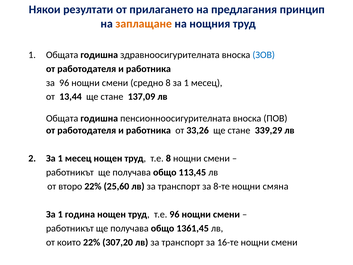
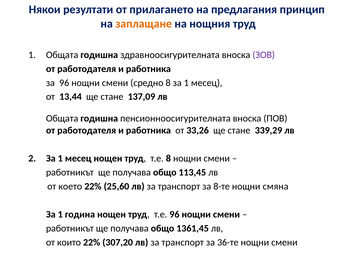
ЗОВ colour: blue -> purple (264, 55)
второ: второ -> което (70, 186)
16-те: 16-те -> 36-те (228, 242)
